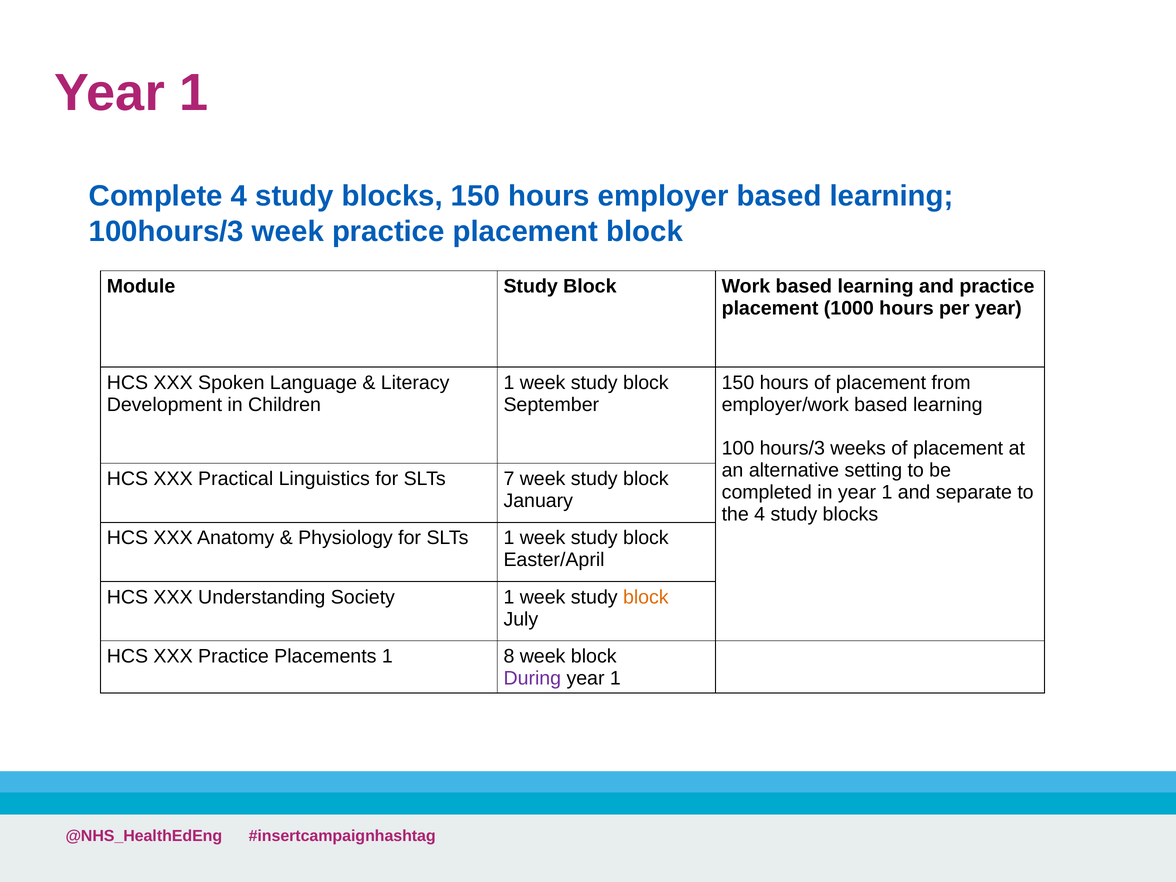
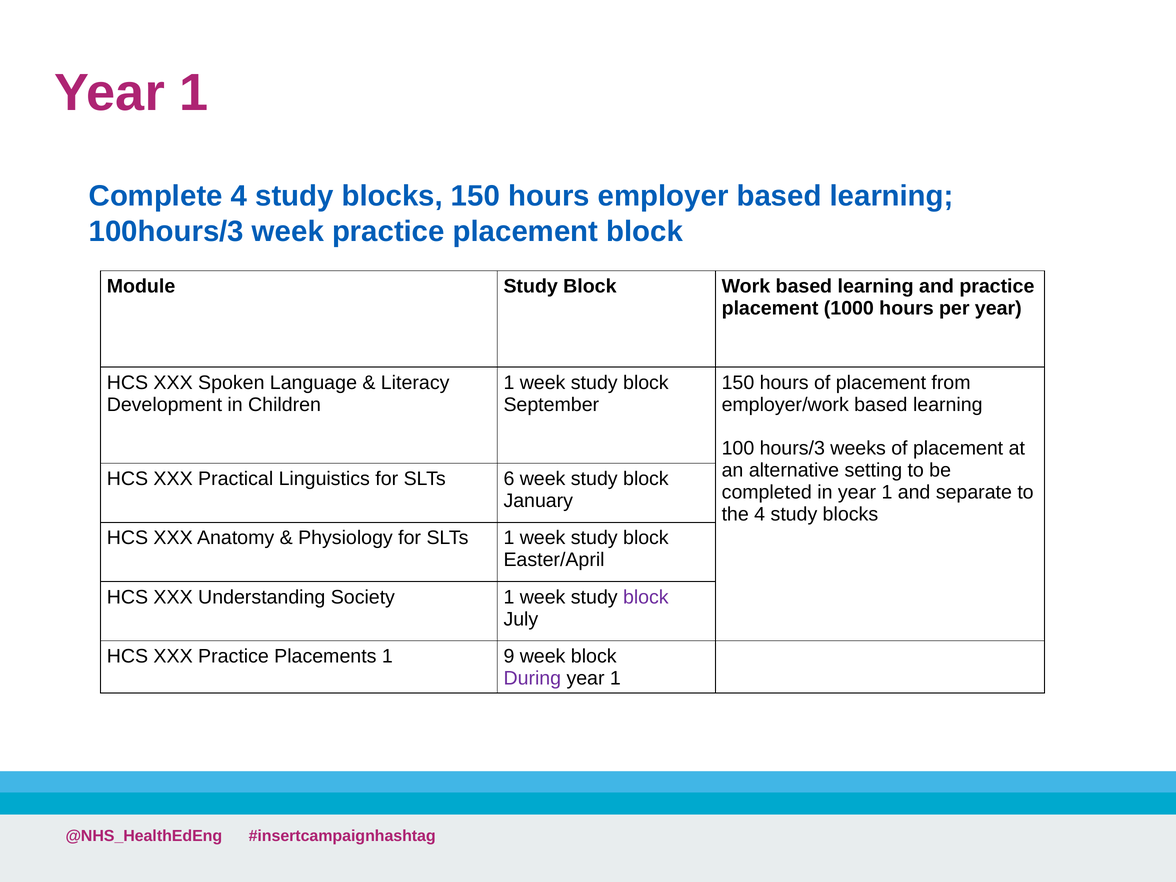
7: 7 -> 6 (509, 479)
block colour: orange -> purple (646, 597)
8: 8 -> 9 (509, 656)
